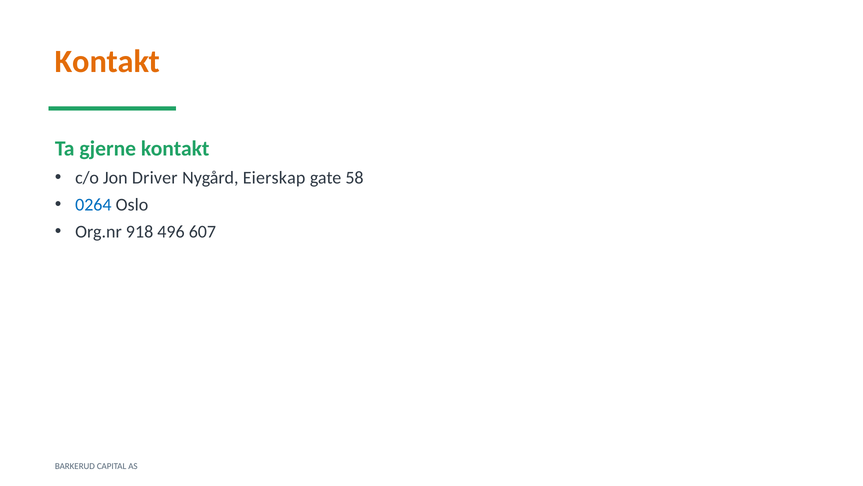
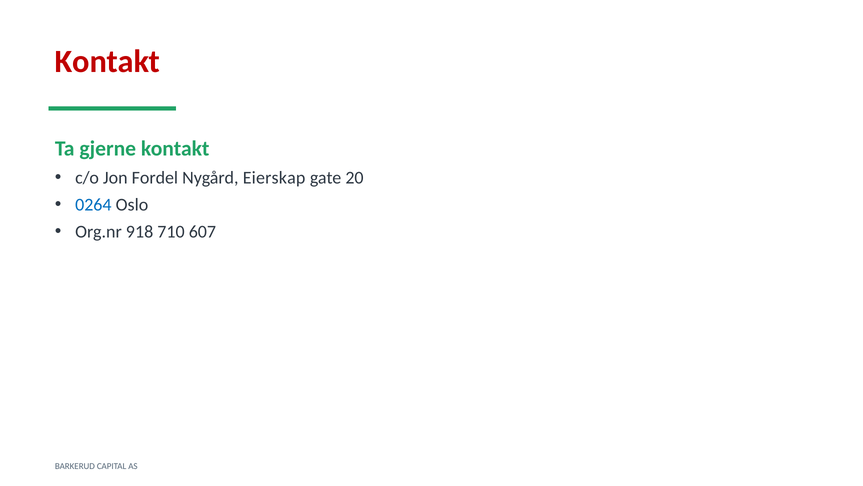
Kontakt colour: orange -> red (108, 62)
Driver: Driver -> Fordel (155, 177)
58: 58 -> 20 (354, 177)
496: 496 -> 710 (171, 231)
